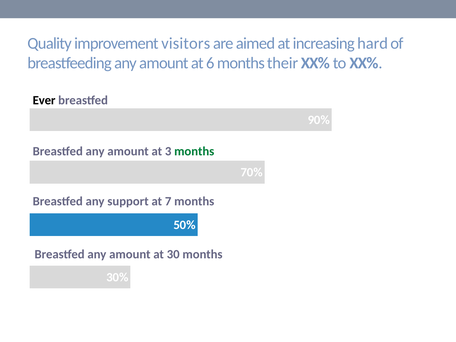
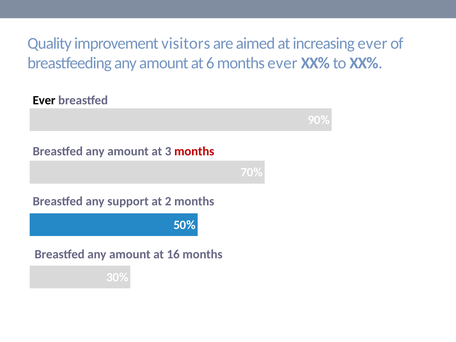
increasing hard: hard -> ever (372, 43)
months their: their -> ever (282, 63)
months colour: green -> red (194, 151)
7: 7 -> 2 (168, 201)
30: 30 -> 16 (173, 254)
